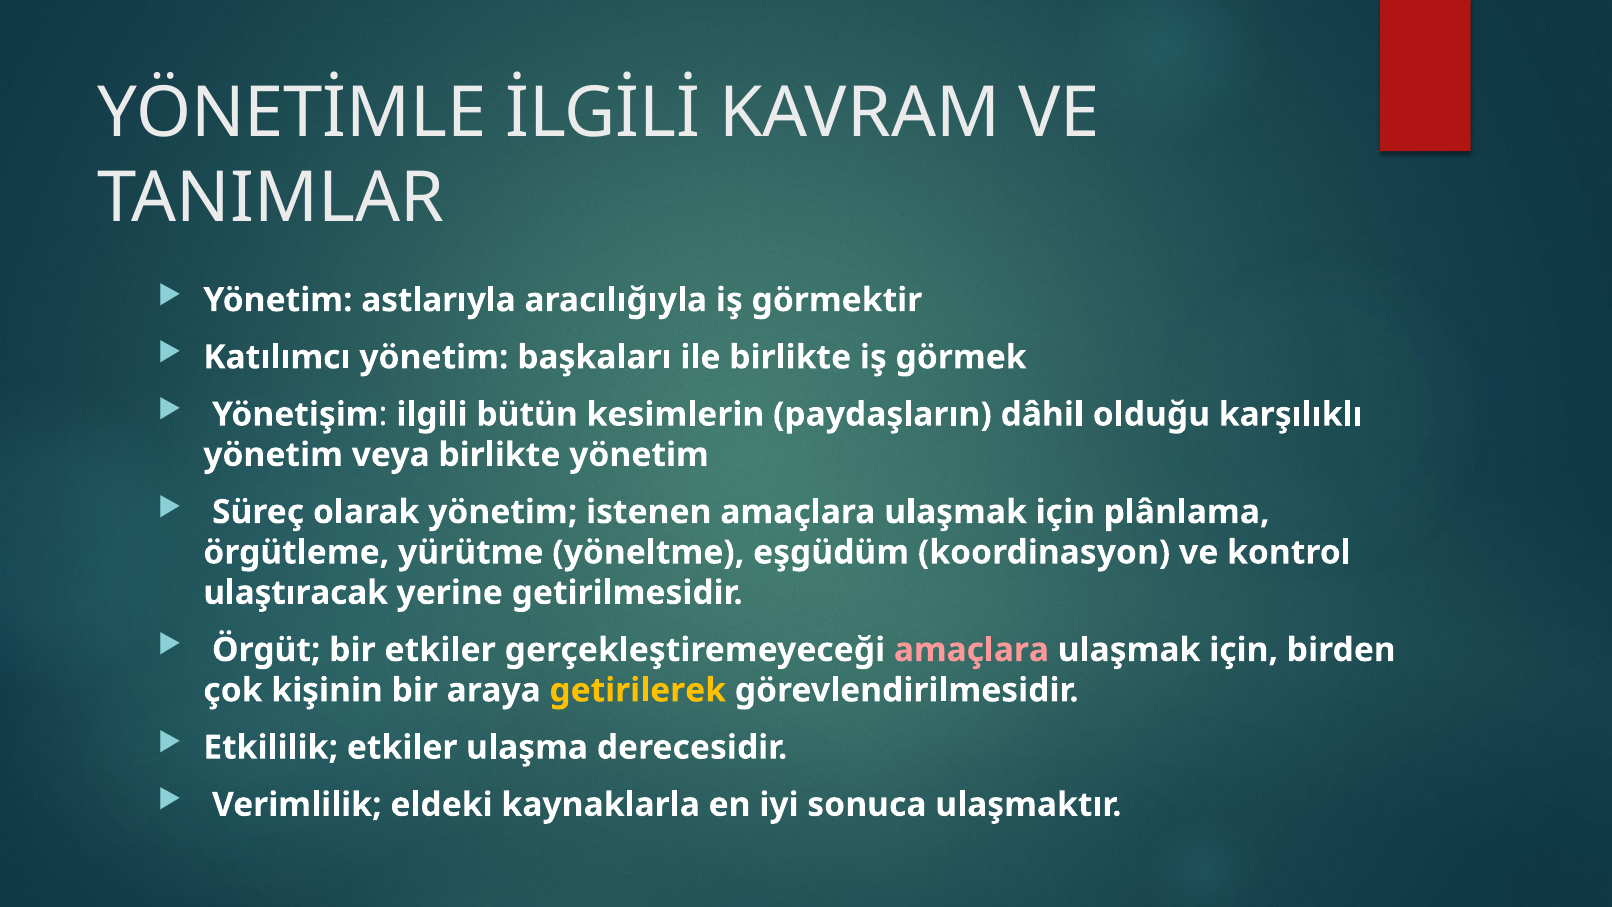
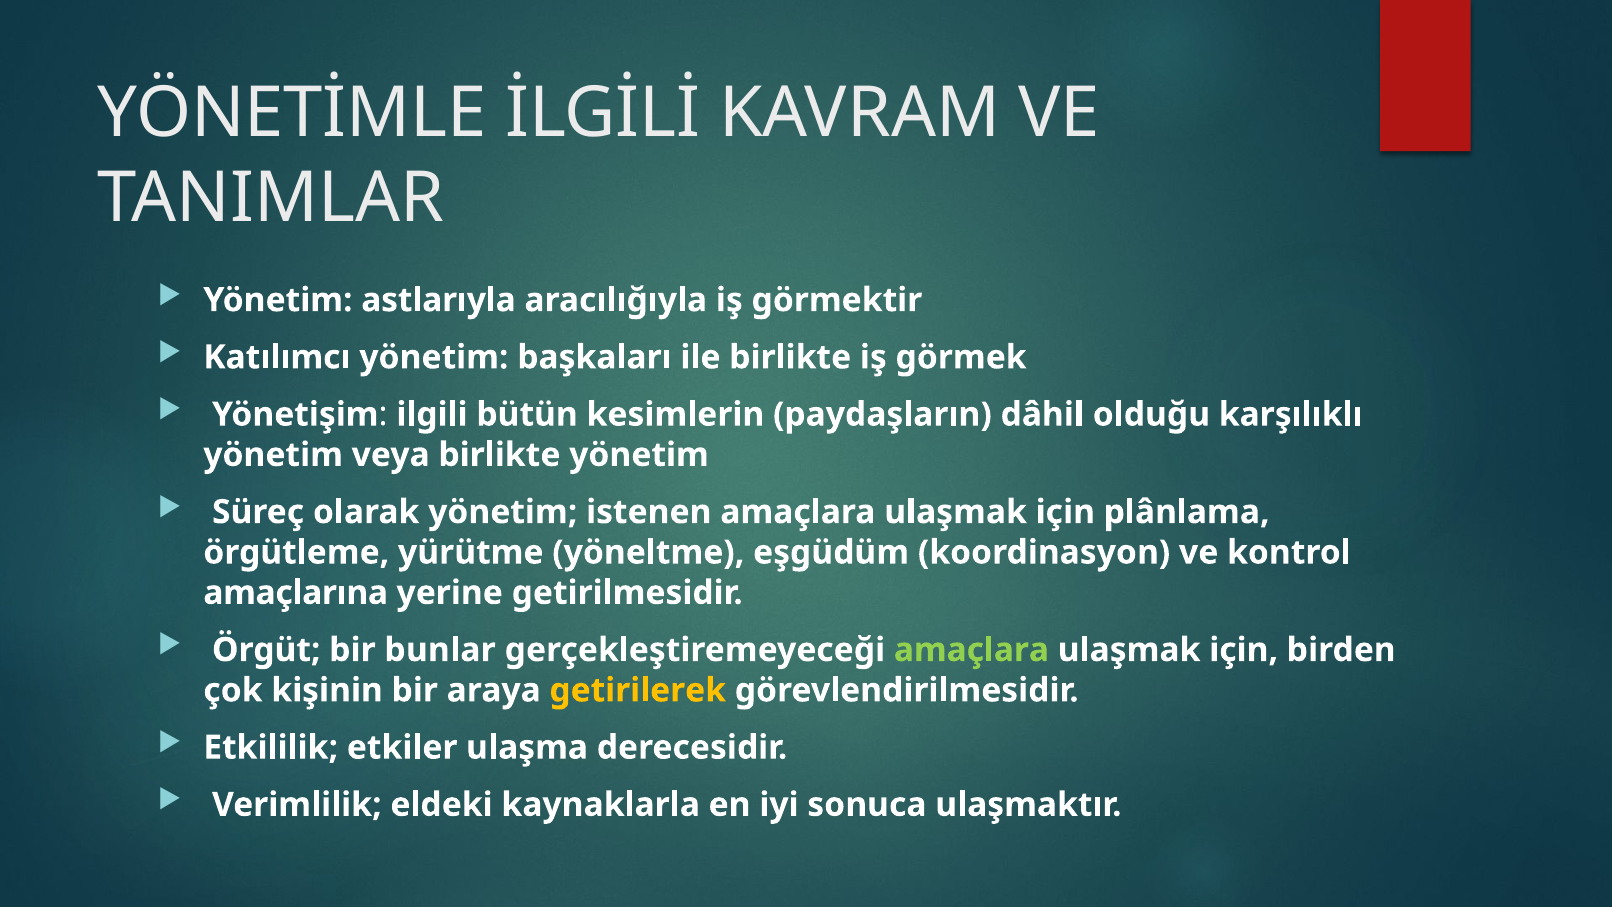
ulaştıracak: ulaştıracak -> amaçlarına (296, 593)
bir etkiler: etkiler -> bunlar (440, 650)
amaçlara colour: pink -> light green (971, 650)
